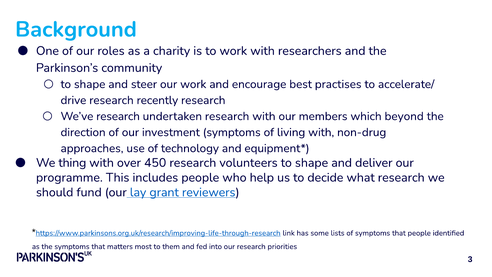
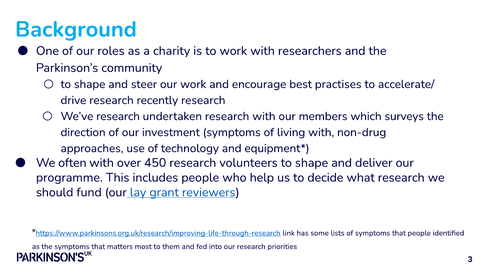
beyond: beyond -> surveys (404, 116)
thing: thing -> often (72, 163)
